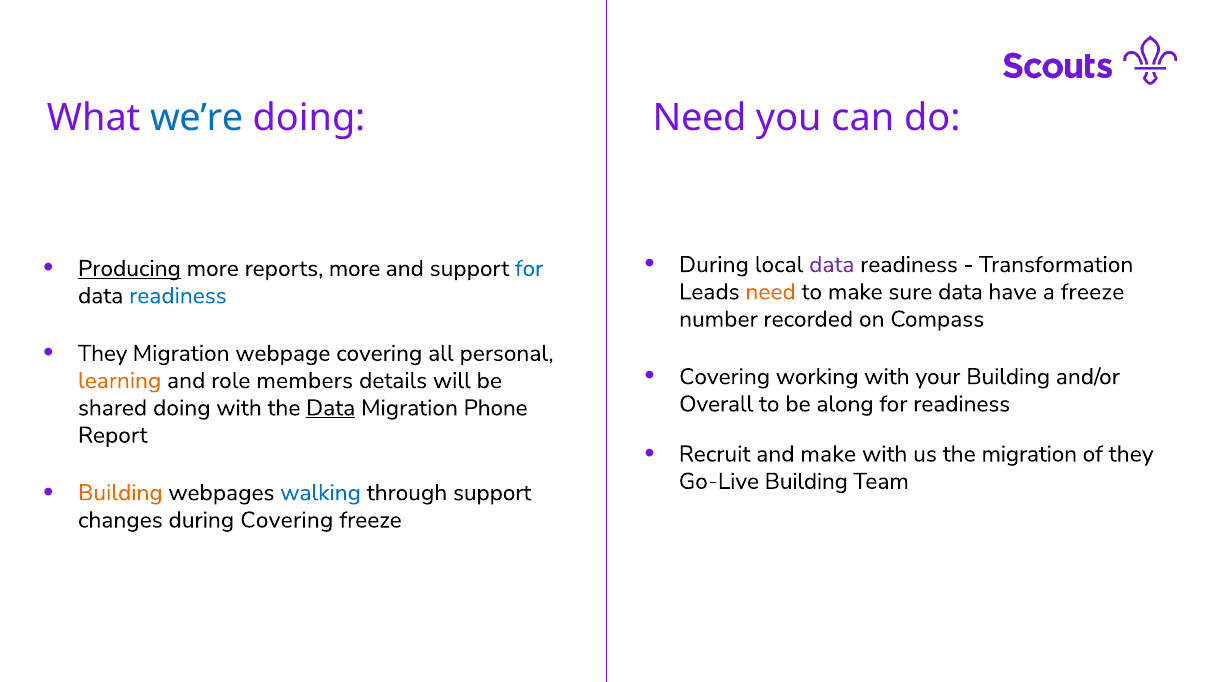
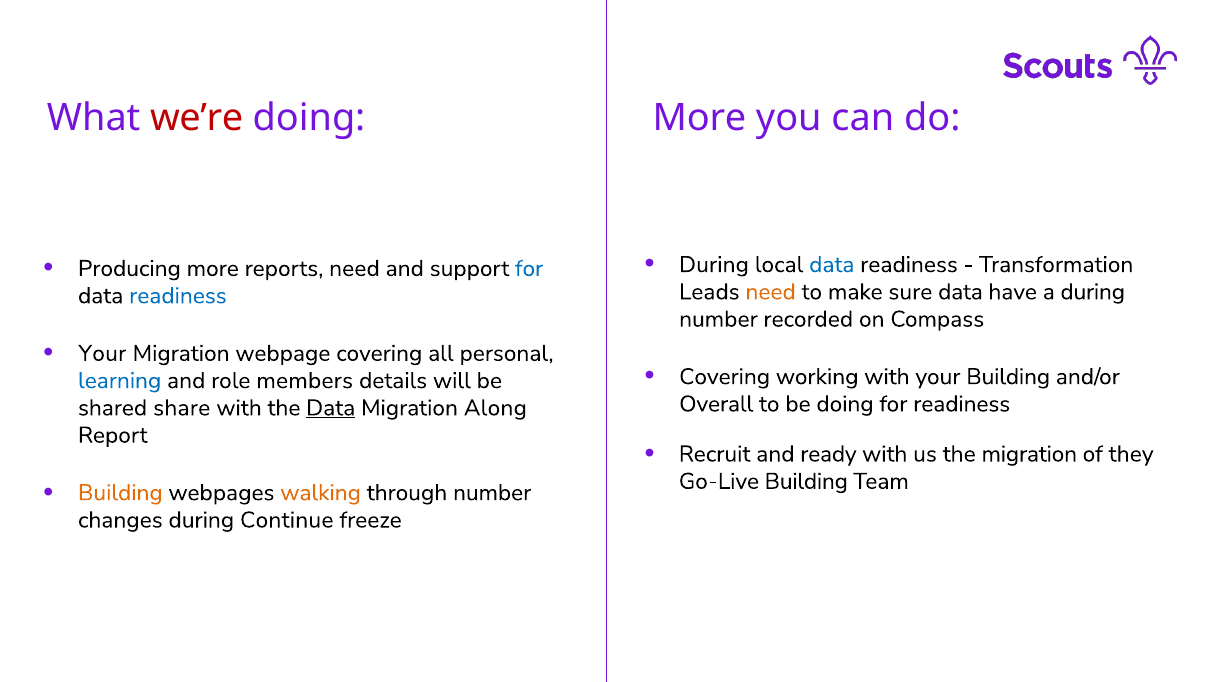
we’re colour: blue -> red (197, 119)
Need: Need -> More (699, 119)
data colour: purple -> blue (832, 265)
Producing underline: present -> none (129, 269)
reports more: more -> need (354, 269)
a freeze: freeze -> during (1093, 292)
They: They -> Your (102, 353)
learning colour: orange -> blue (120, 381)
be along: along -> doing (845, 404)
shared doing: doing -> share (182, 408)
Phone: Phone -> Along (495, 408)
and make: make -> ready (828, 454)
walking colour: blue -> orange (321, 493)
through support: support -> number (492, 493)
during Covering: Covering -> Continue (287, 520)
